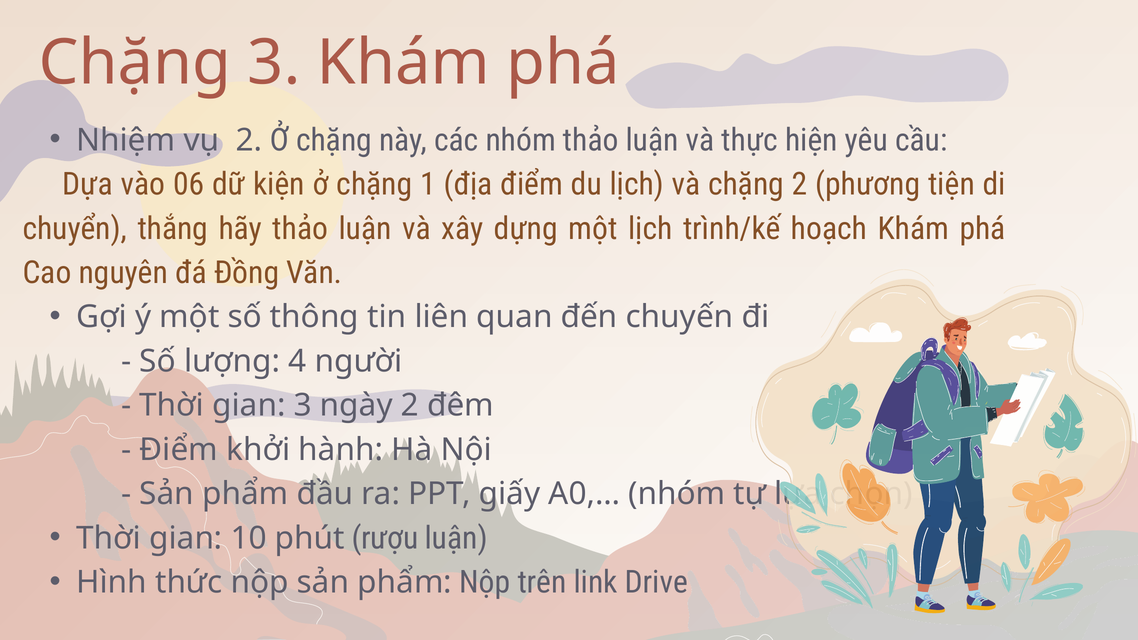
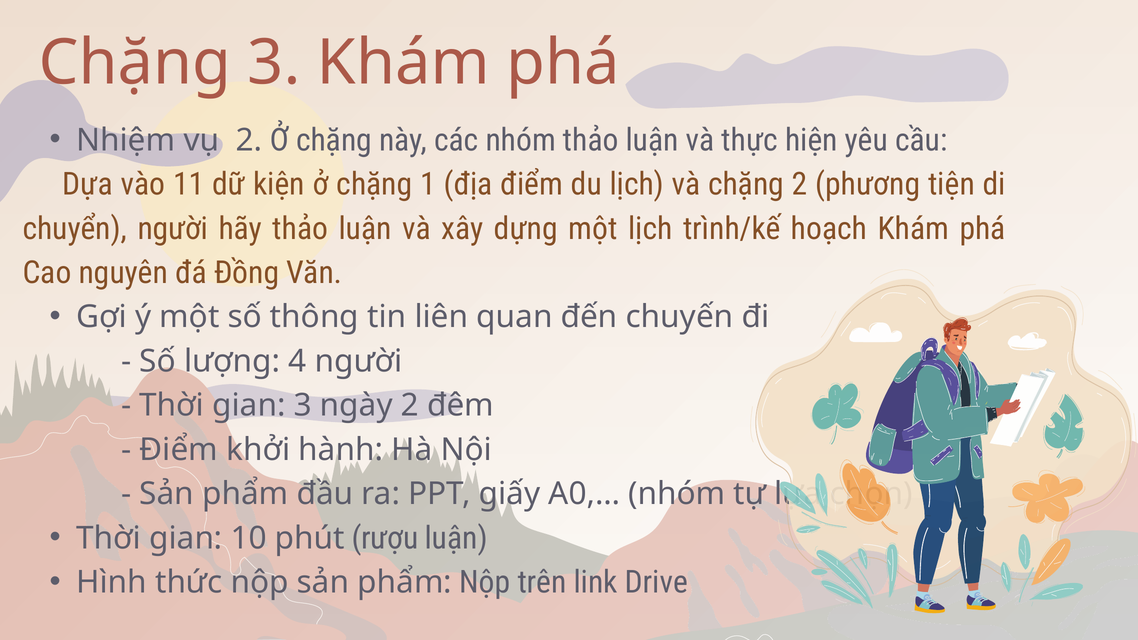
06: 06 -> 11 (189, 184)
thắng: thắng -> người (173, 229)
